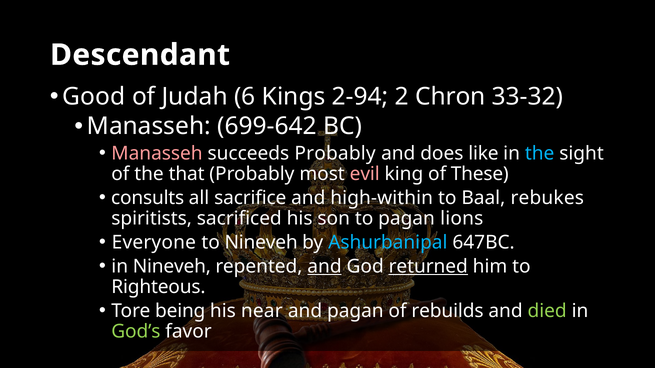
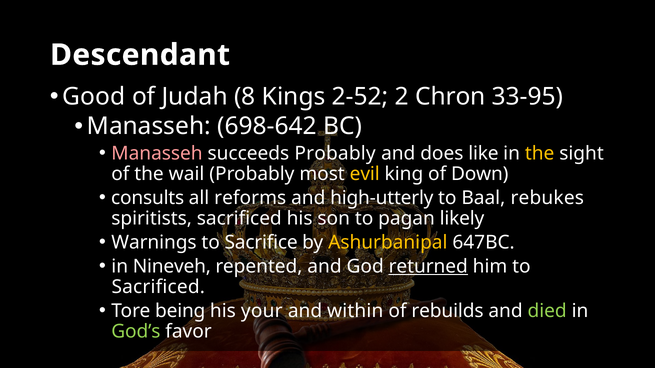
6: 6 -> 8 (245, 97)
2-94: 2-94 -> 2-52 (360, 97)
33-32: 33-32 -> 33-95 (528, 97)
699-642: 699-642 -> 698-642 (267, 126)
the colour: light blue -> yellow (540, 153)
that: that -> wail (187, 174)
evil colour: pink -> yellow (365, 174)
These: These -> Down (480, 174)
sacrifice: sacrifice -> reforms (250, 198)
high-within: high-within -> high-utterly (382, 198)
lions: lions -> likely (462, 219)
Everyone: Everyone -> Warnings (154, 243)
to Nineveh: Nineveh -> Sacrifice (261, 243)
Ashurbanipal colour: light blue -> yellow (388, 243)
and underline: present -> none (324, 267)
Righteous: Righteous -> Sacrificed (158, 287)
near: near -> your (262, 311)
and pagan: pagan -> within (355, 311)
